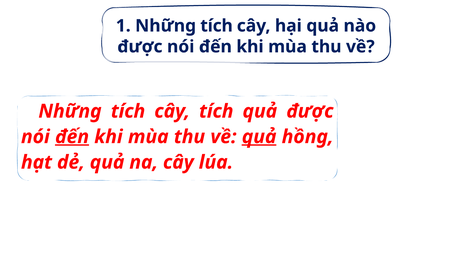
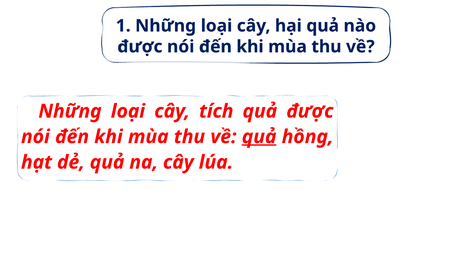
1 Những tích: tích -> loại (216, 26)
tích: tích -> loại (128, 111)
đến underline: present -> none (72, 137)
